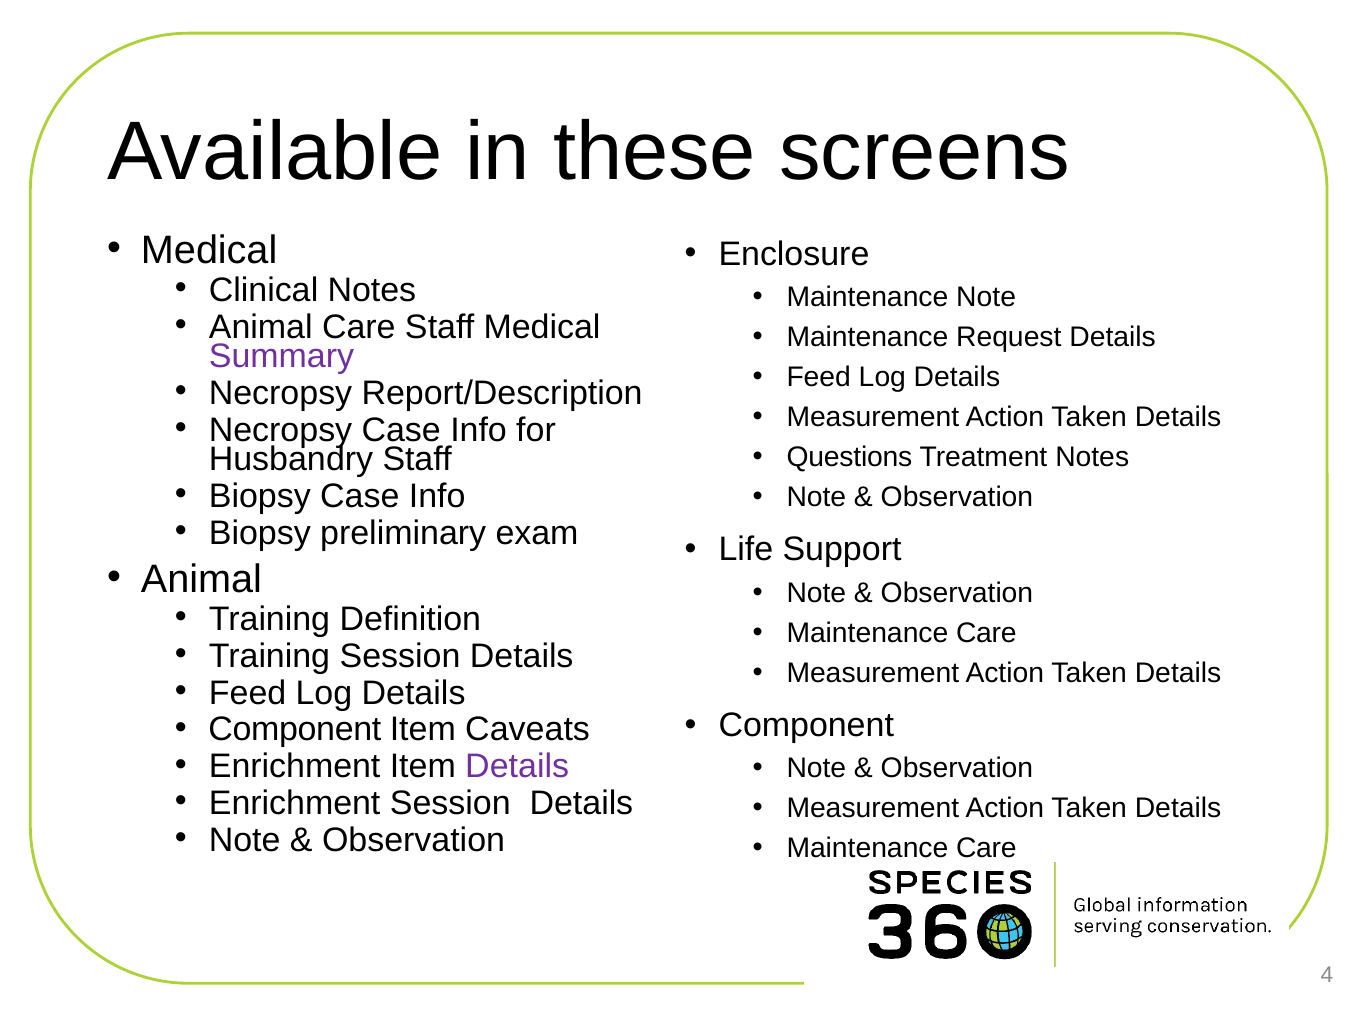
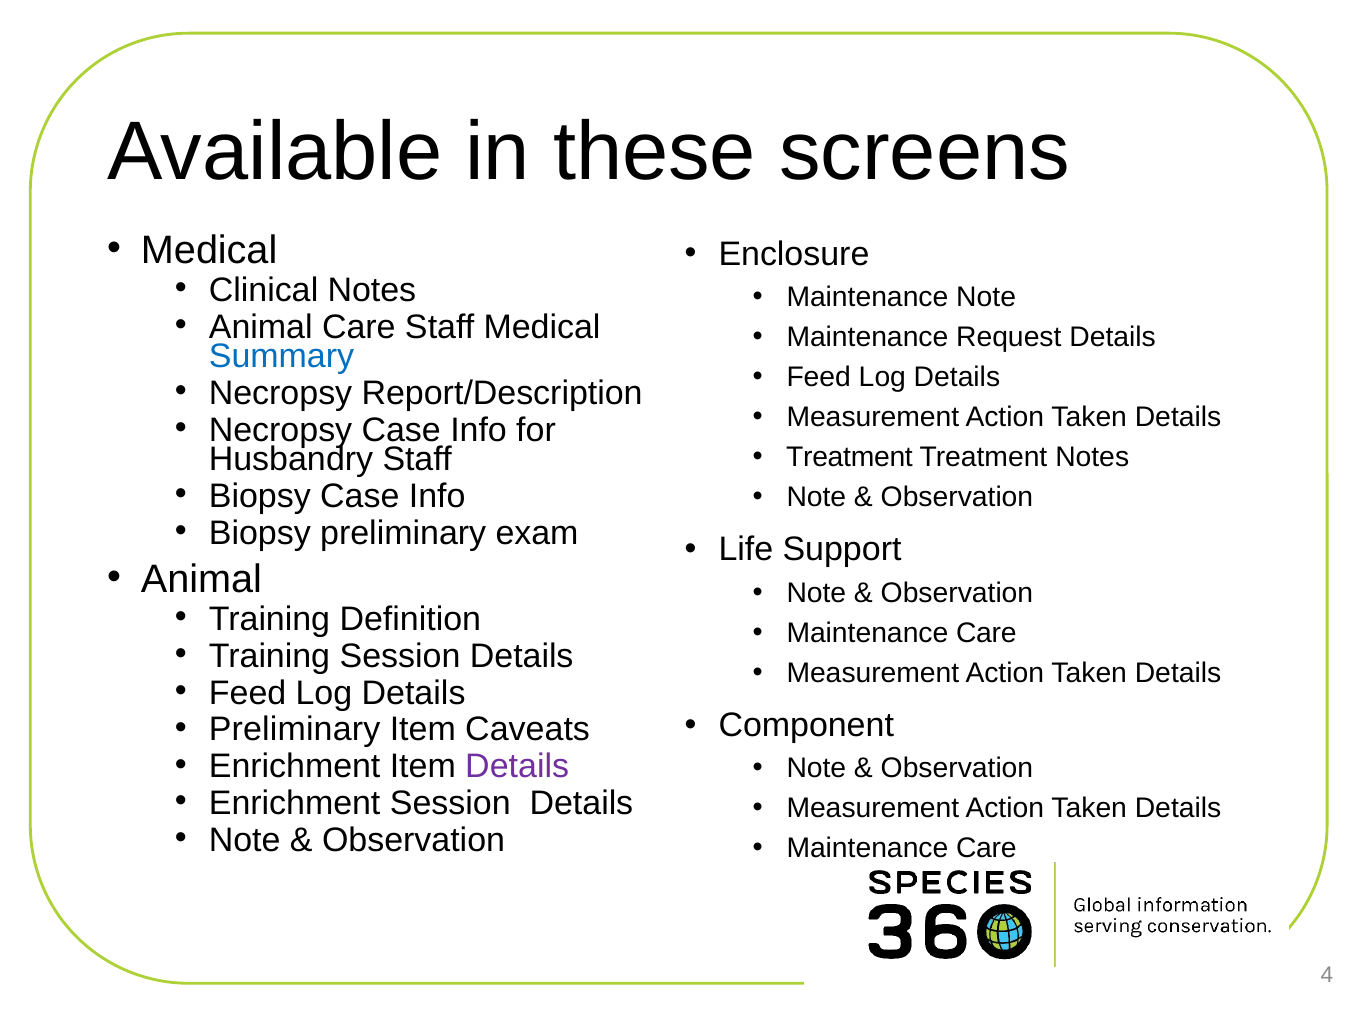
Summary colour: purple -> blue (282, 356)
Questions: Questions -> Treatment (849, 457)
Component: Component -> Preliminary (295, 730)
